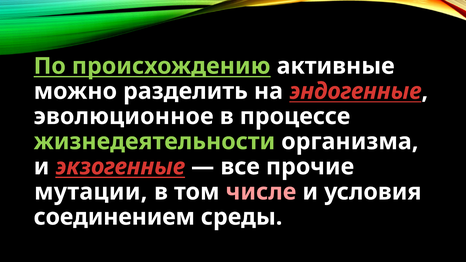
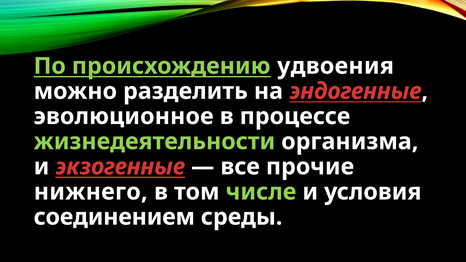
активные: активные -> удвоения (336, 66)
мутации: мутации -> нижнего (91, 192)
числе colour: pink -> light green (261, 192)
